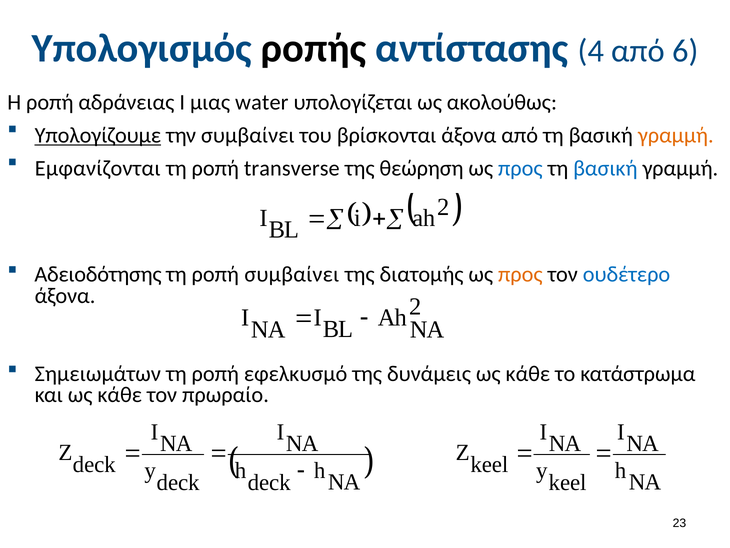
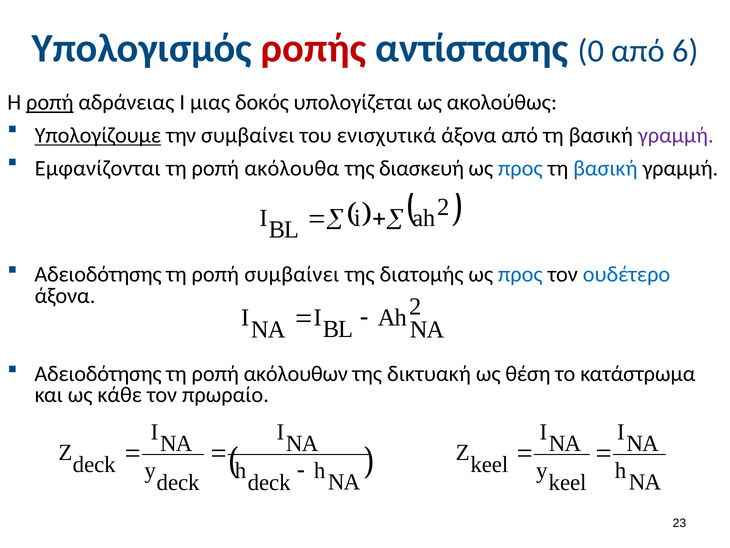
ροπής colour: black -> red (314, 48)
4: 4 -> 0 (591, 51)
ροπή underline: none -> present (50, 102)
water: water -> δοκός (262, 102)
βρίσκονται: βρίσκονται -> ενισχυτικά (386, 135)
γραμμή colour: orange -> purple (676, 135)
transverse: transverse -> ακόλουθα (292, 168)
θεώρηση: θεώρηση -> διασκευή (422, 168)
προς colour: orange -> blue (520, 274)
Σημειωμάτων: Σημειωμάτων -> Αδειοδότησης (98, 373)
εφελκυσμό: εφελκυσμό -> ακόλουθων (296, 373)
δυνάμεις: δυνάμεις -> δικτυακή (429, 373)
κάθε: κάθε -> θέση (528, 373)
